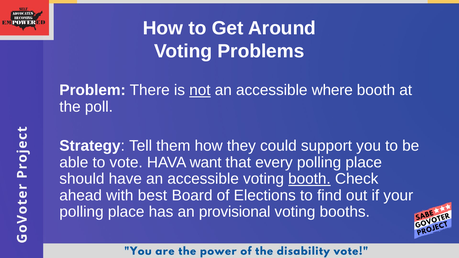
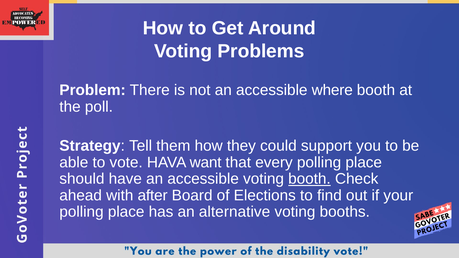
not underline: present -> none (200, 90)
best: best -> after (153, 196)
provisional: provisional -> alternative (235, 212)
